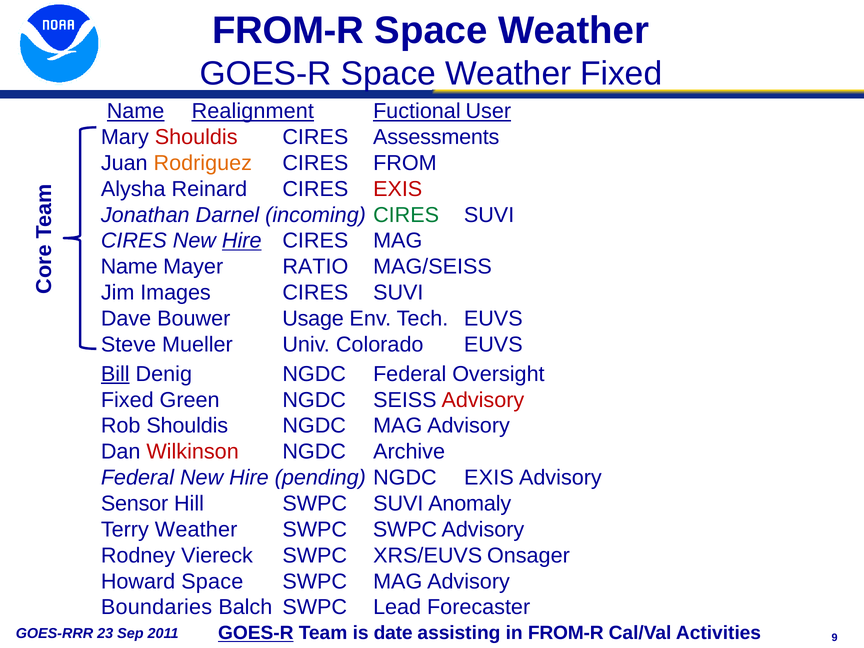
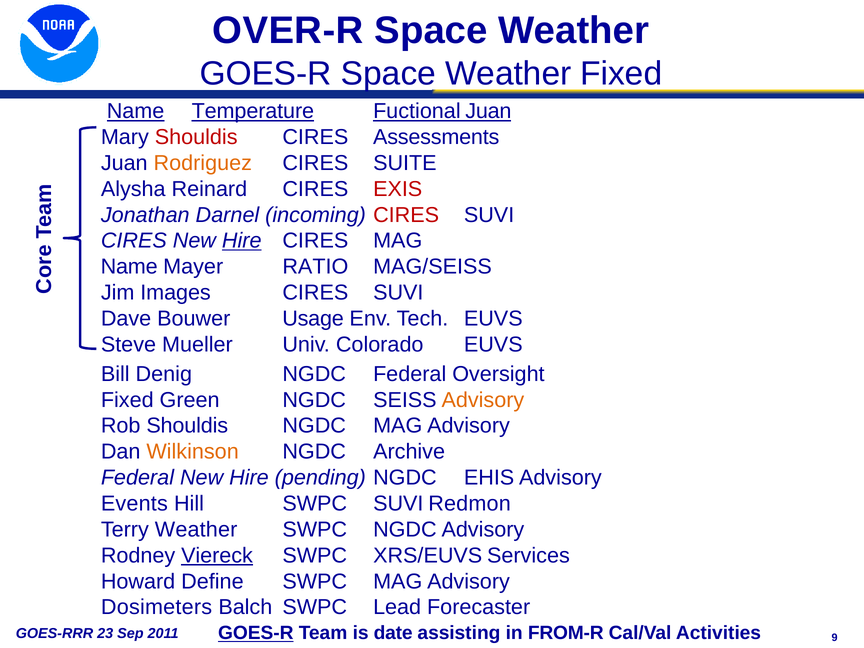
FROM-R: FROM-R -> OVER-R (288, 31)
Realignment: Realignment -> Temperature (253, 111)
Fuctional User: User -> Juan (488, 111)
FROM: FROM -> SUITE (405, 163)
CIRES colour: green -> red (406, 215)
Bill underline: present -> none (115, 374)
Advisory colour: red -> orange (483, 400)
Wilkinson colour: red -> orange (193, 452)
NGDC EXIS: EXIS -> EHIS (489, 478)
Sensor: Sensor -> Events (134, 504)
Anomaly: Anomaly -> Redmon (470, 504)
SWPC SWPC: SWPC -> NGDC (405, 530)
Viereck underline: none -> present (217, 555)
Onsager: Onsager -> Services (528, 555)
Howard Space: Space -> Define (212, 581)
Boundaries: Boundaries -> Dosimeters (157, 607)
